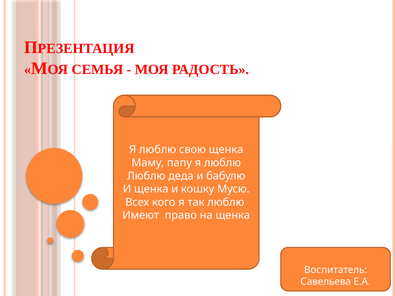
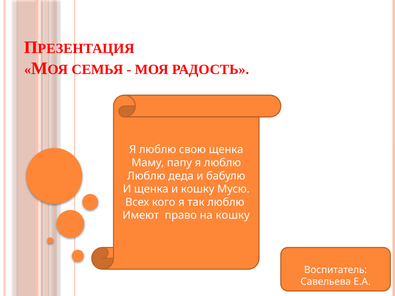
на щенка: щенка -> кошку (233, 216)
